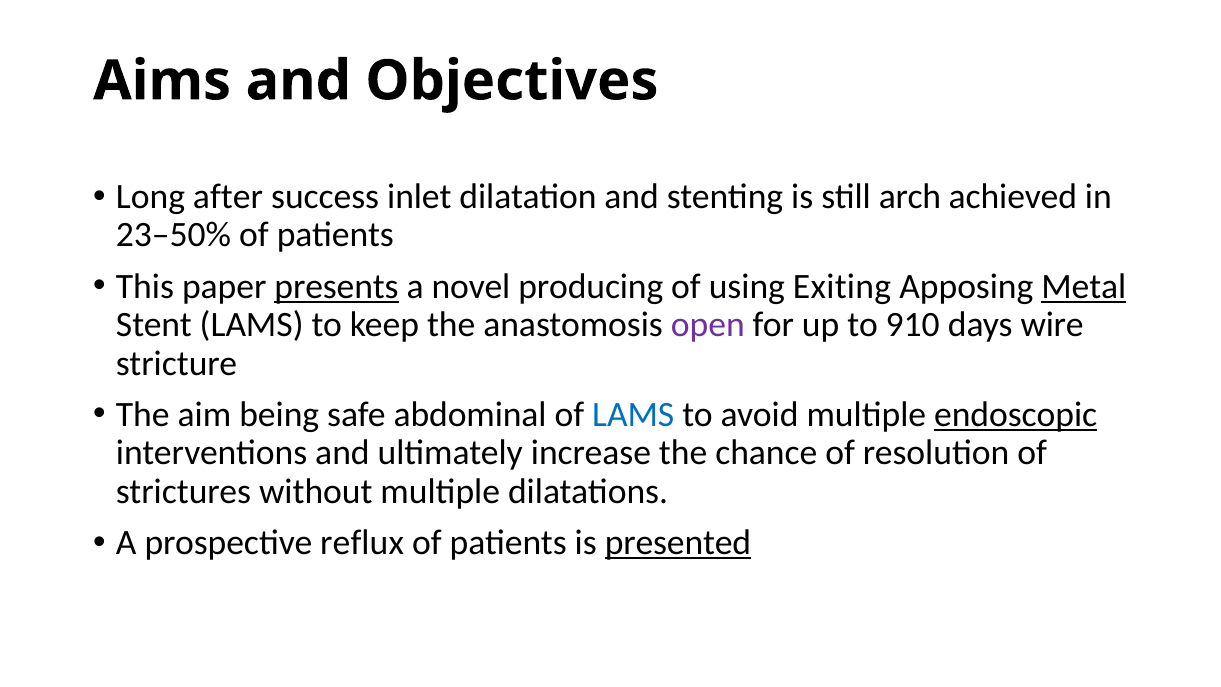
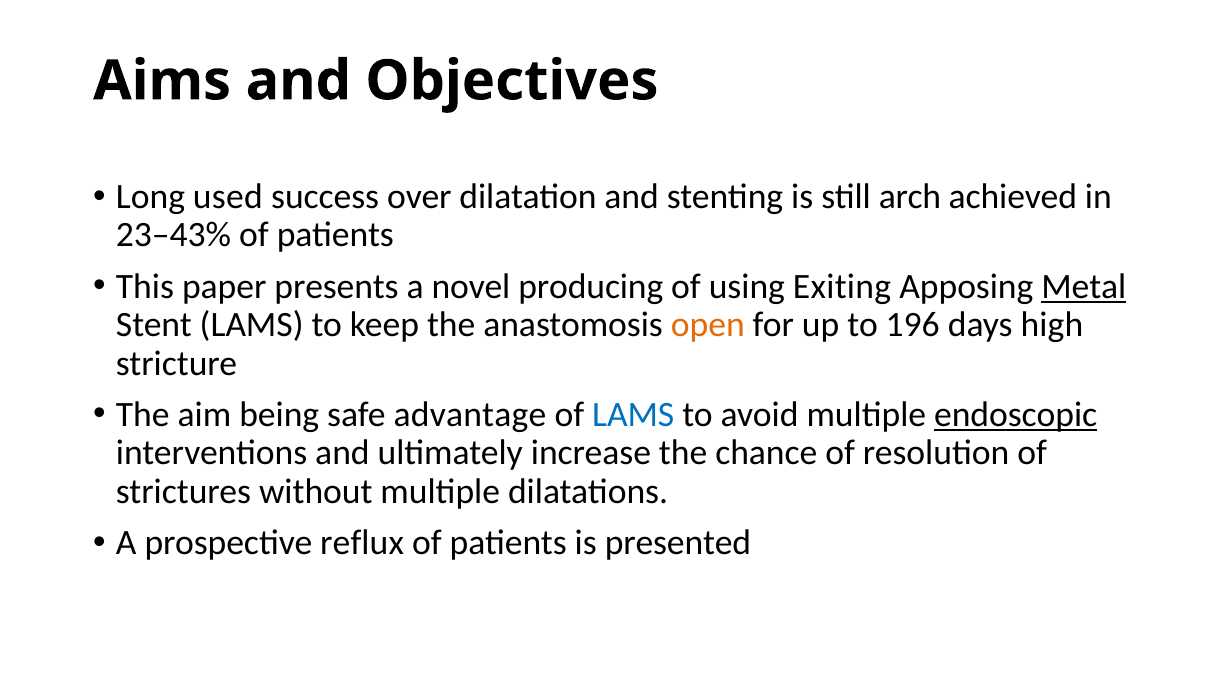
after: after -> used (228, 197)
inlet: inlet -> over (419, 197)
23–50%: 23–50% -> 23–43% (174, 235)
presents underline: present -> none (337, 286)
open colour: purple -> orange (708, 325)
910: 910 -> 196 (913, 325)
wire: wire -> high (1052, 325)
abdominal: abdominal -> advantage (470, 414)
presented underline: present -> none (678, 543)
